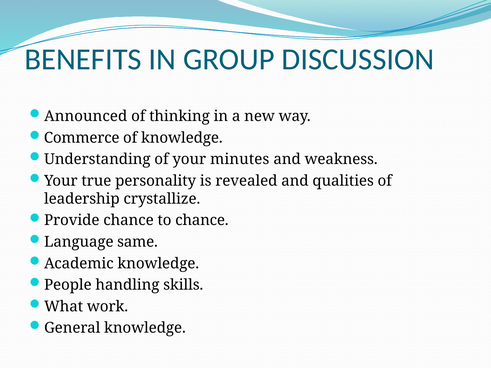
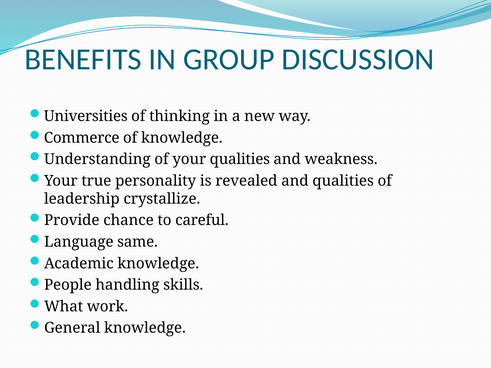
Announced: Announced -> Universities (86, 116)
your minutes: minutes -> qualities (240, 159)
to chance: chance -> careful (202, 221)
